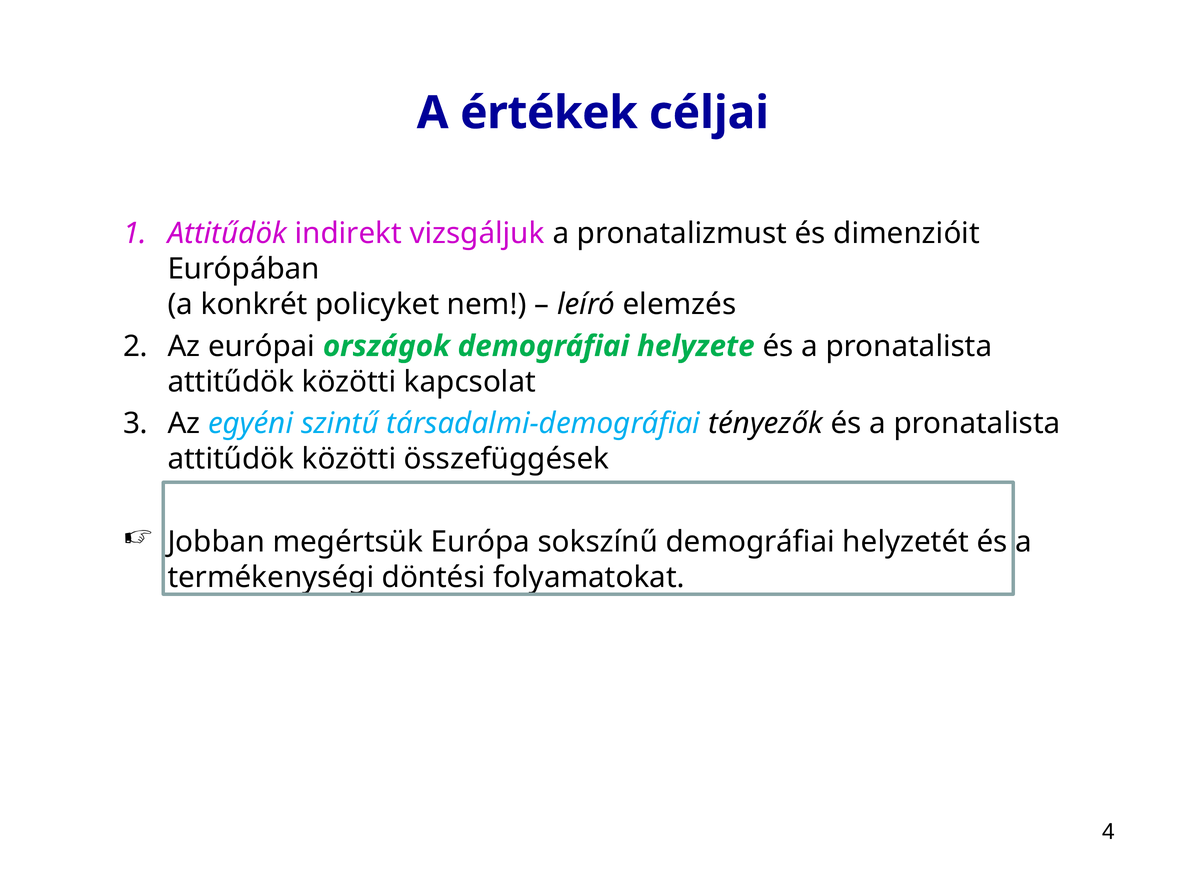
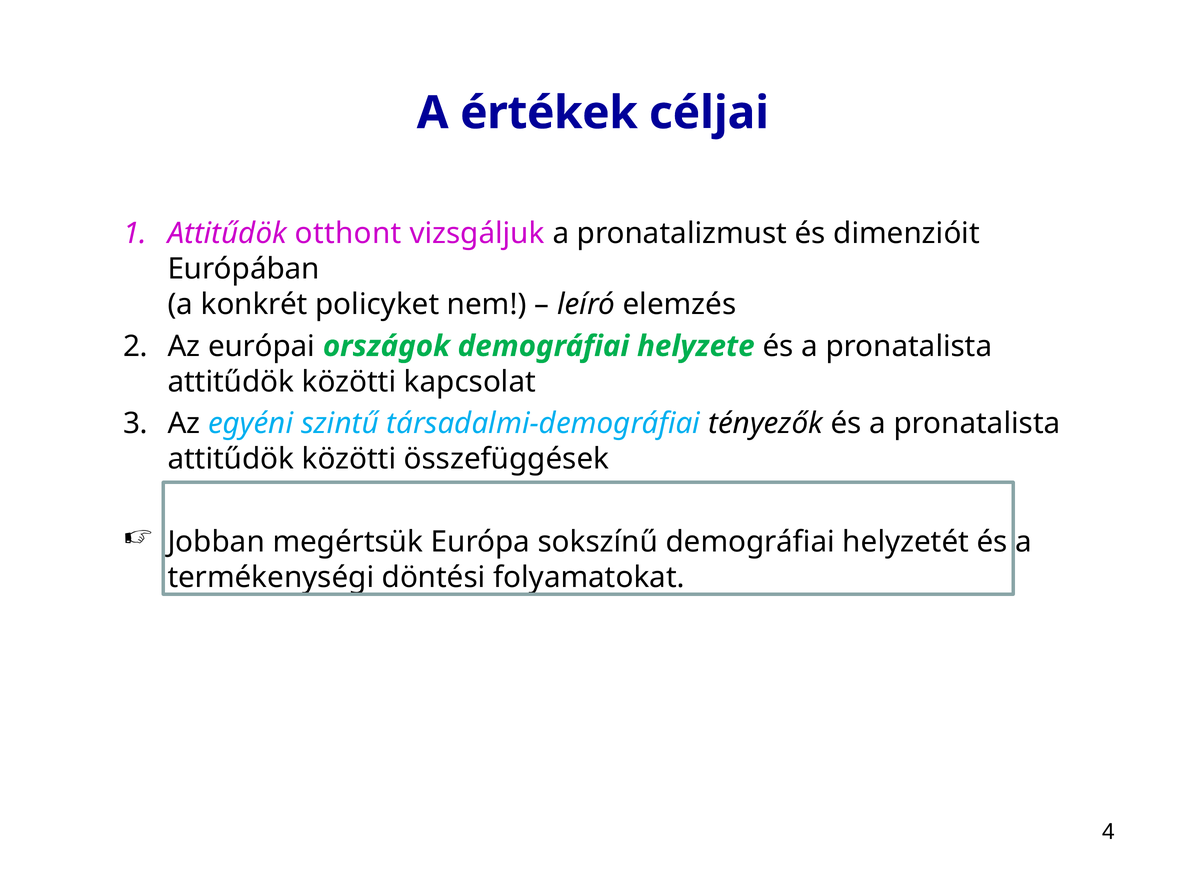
indirekt: indirekt -> otthont (348, 233)
